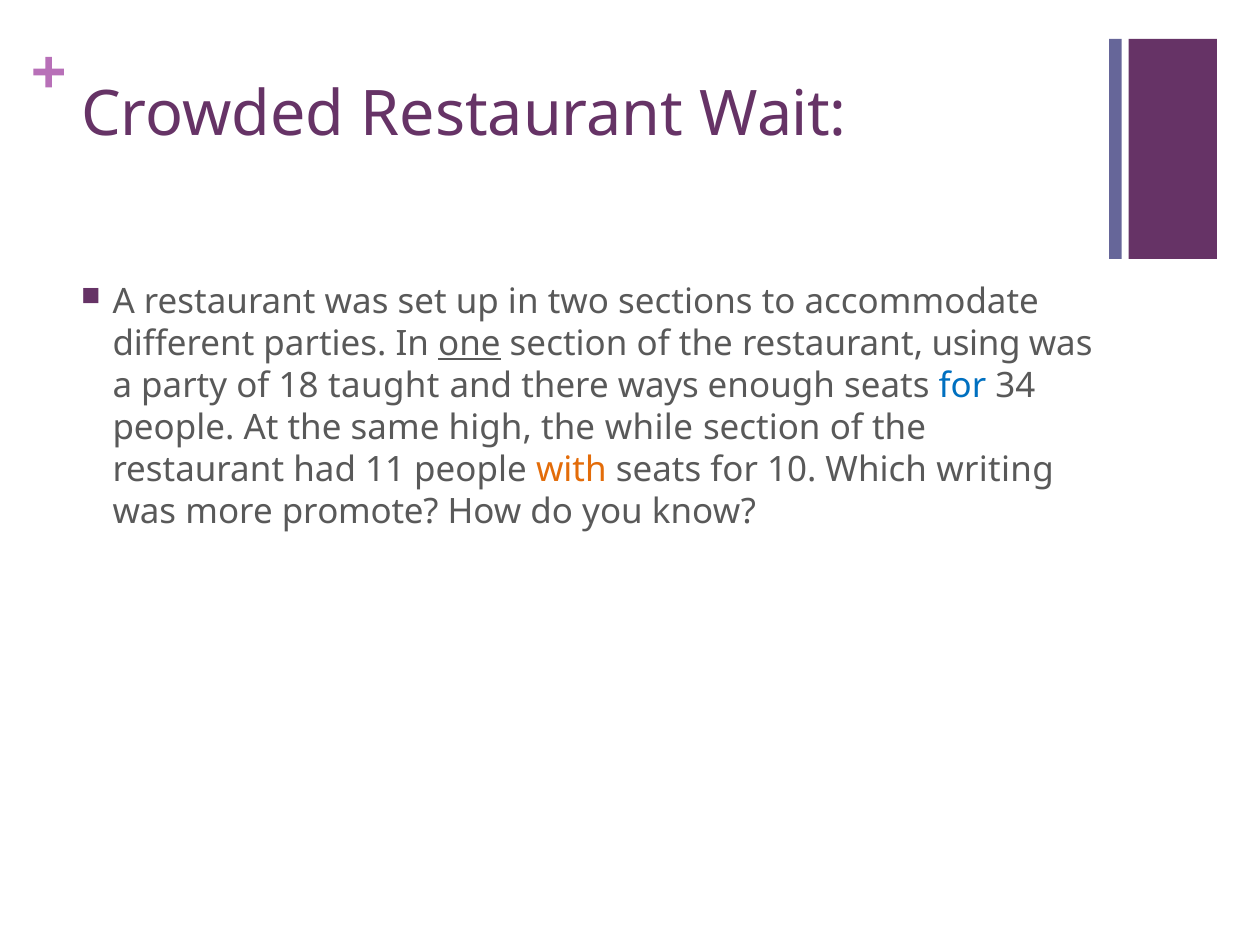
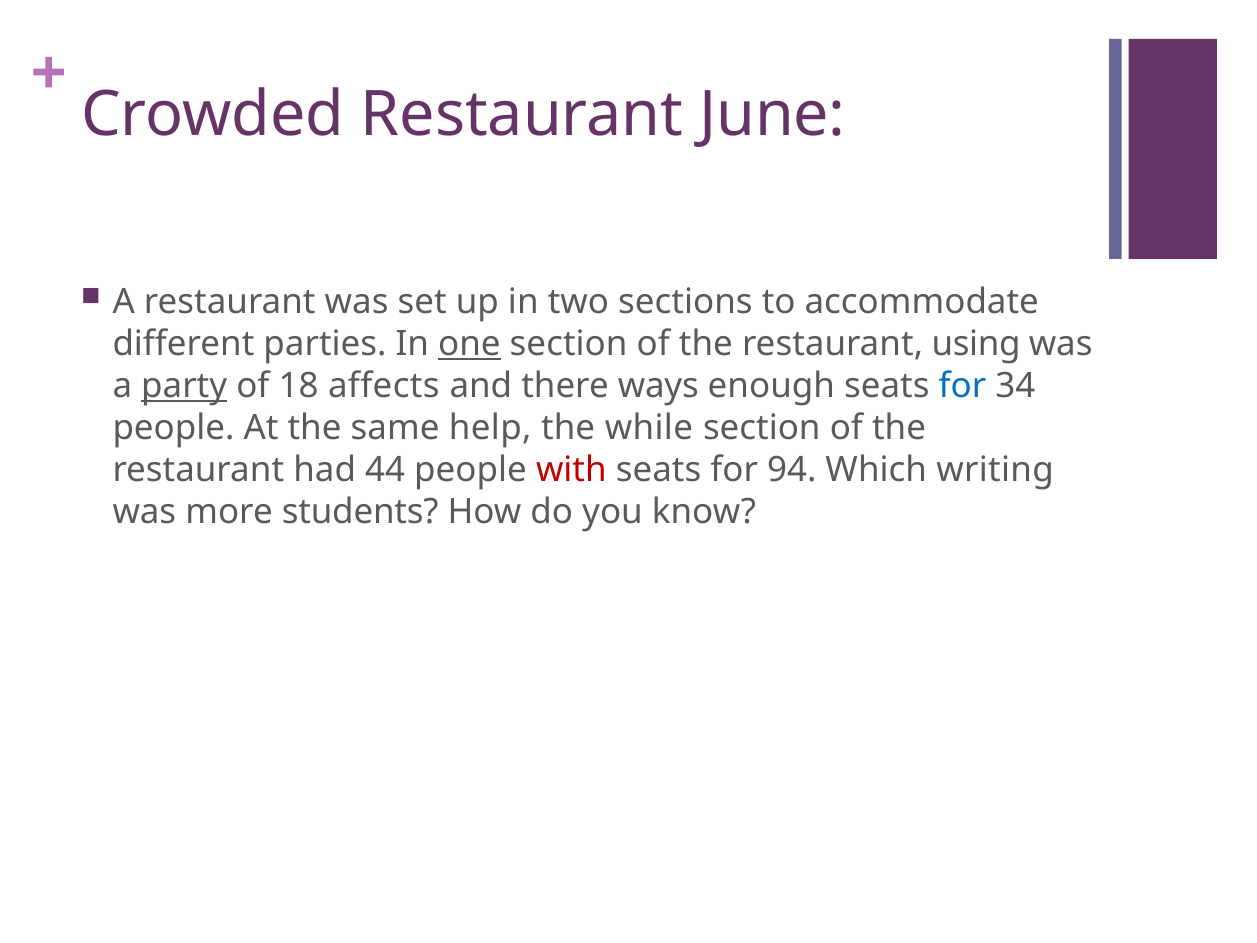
Wait: Wait -> June (773, 115)
party underline: none -> present (184, 386)
taught: taught -> affects (384, 386)
high: high -> help (490, 428)
11: 11 -> 44 (385, 470)
with colour: orange -> red (571, 470)
10: 10 -> 94 (792, 470)
promote: promote -> students (360, 512)
